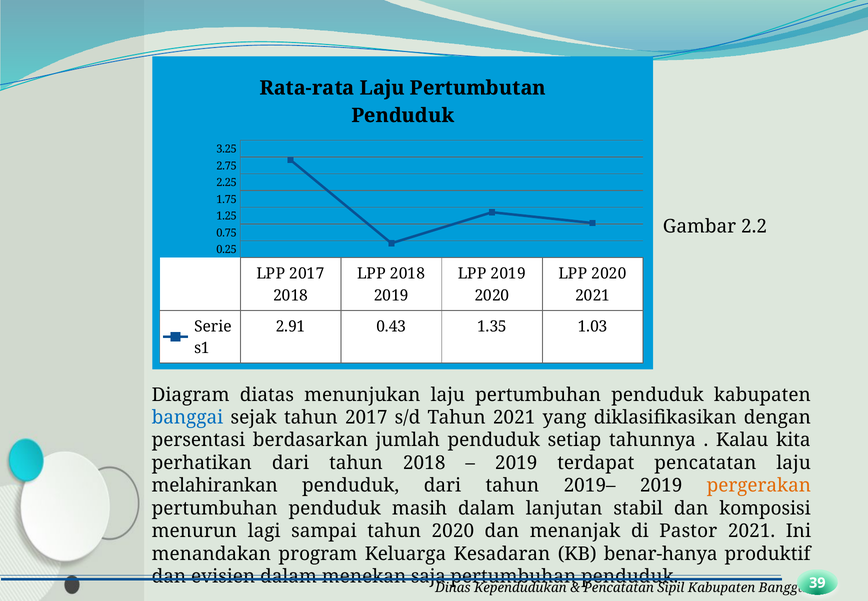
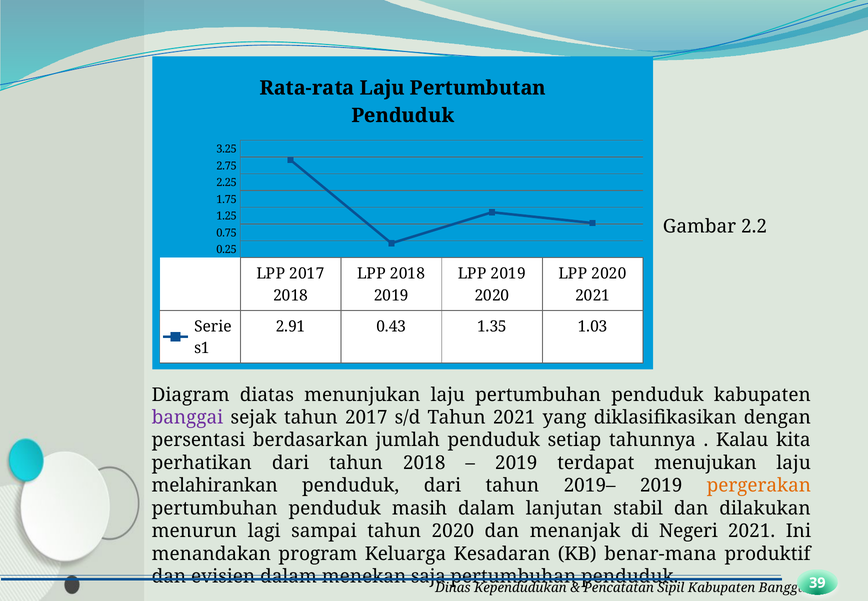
banggai colour: blue -> purple (188, 417)
terdapat pencatatan: pencatatan -> menujukan (706, 463)
komposisi: komposisi -> dilakukan (765, 508)
Pastor: Pastor -> Negeri (688, 531)
benar-hanya: benar-hanya -> benar-mana (661, 554)
